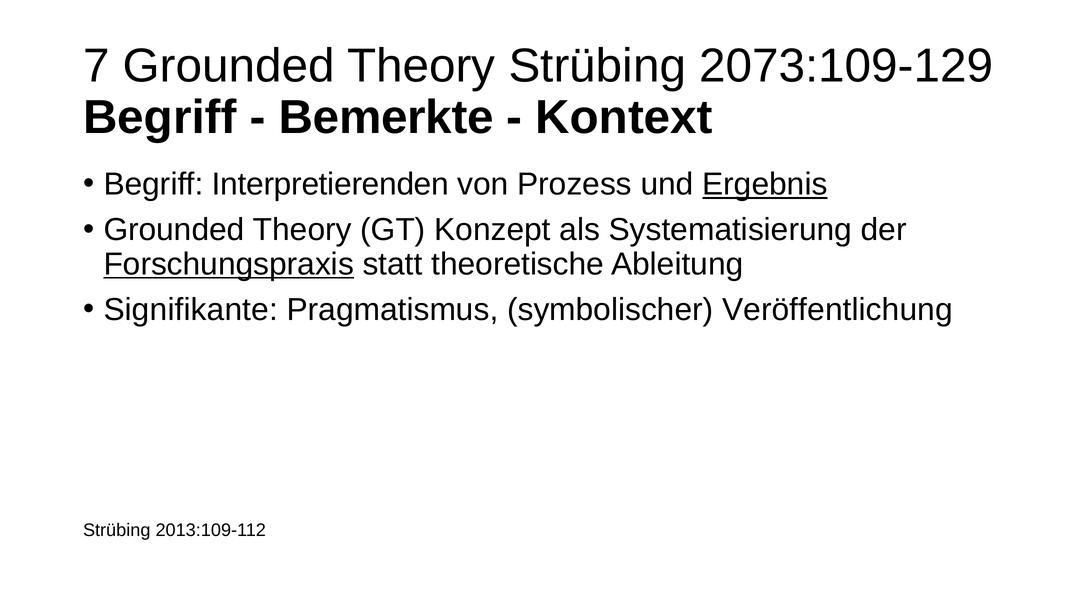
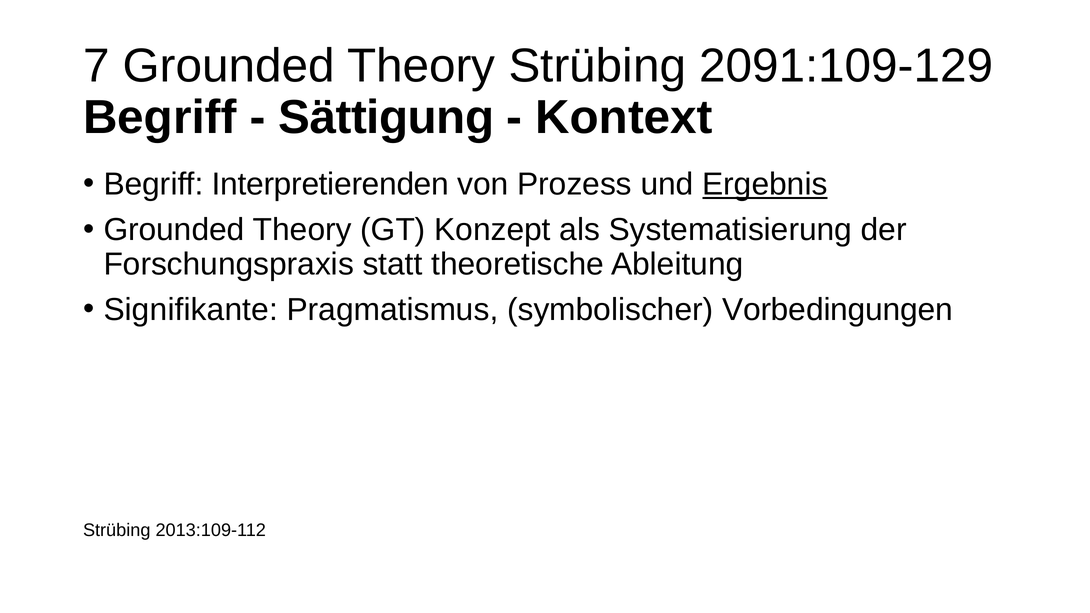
2073:109-129: 2073:109-129 -> 2091:109-129 (846, 66)
Bemerkte: Bemerkte -> Sättigung (386, 117)
Forschungspraxis underline: present -> none (229, 264)
Veröffentlichung: Veröffentlichung -> Vorbedingungen (838, 310)
